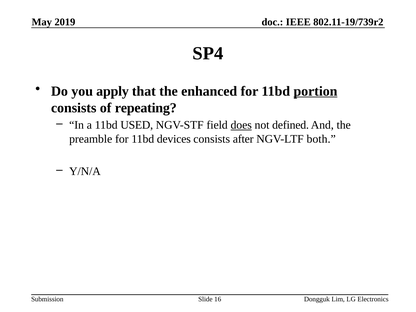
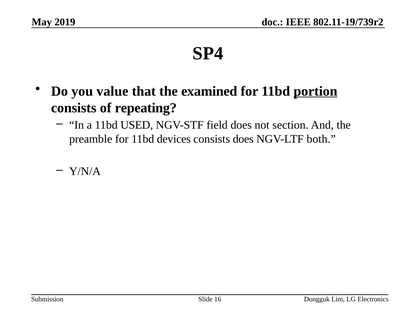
apply: apply -> value (112, 91)
enhanced: enhanced -> examined (209, 91)
does underline: present -> none (241, 125)
defined: defined -> section (290, 125)
consists after: after -> does (243, 139)
